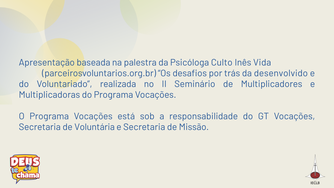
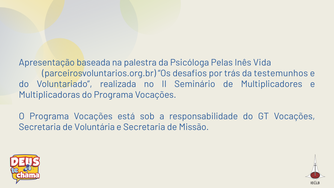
Culto: Culto -> Pelas (222, 62)
desenvolvido: desenvolvido -> testemunhos (281, 73)
